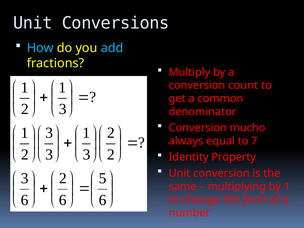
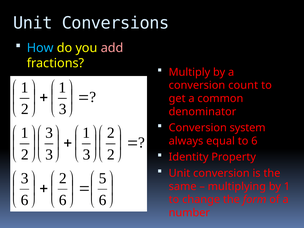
add colour: light blue -> pink (112, 48)
mucho: mucho -> system (248, 128)
to 7: 7 -> 6 (254, 141)
